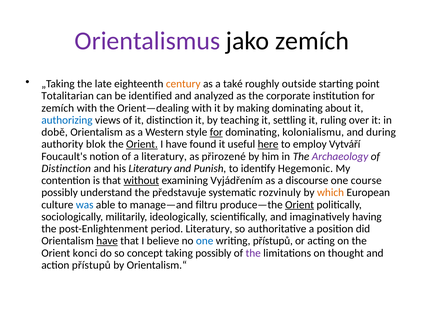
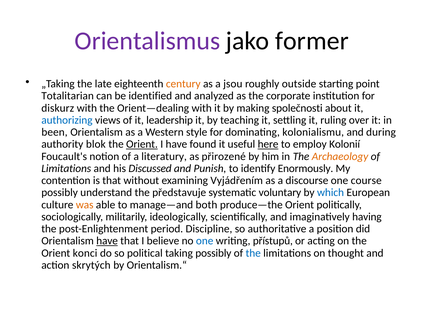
jako zemích: zemích -> former (312, 41)
také: také -> jsou (233, 84)
zemích: zemích -> diskurz (58, 108)
making dominating: dominating -> společnosti (297, 108)
it distinction: distinction -> leadership (170, 120)
době: době -> been (55, 132)
for underline: present -> none (216, 132)
Vytváří: Vytváří -> Kolonií (345, 144)
Archaeology colour: purple -> orange (340, 156)
Distinction: Distinction -> Limitations (66, 168)
his Literatury: Literatury -> Discussed (150, 168)
Hegemonic: Hegemonic -> Enormously (306, 168)
without underline: present -> none (141, 180)
rozvinuly: rozvinuly -> voluntary (280, 193)
which colour: orange -> blue (331, 193)
was colour: blue -> orange (85, 205)
filtru: filtru -> both (206, 205)
Orient underline: present -> none (300, 205)
period Literatury: Literatury -> Discipline (209, 229)
concept: concept -> political (145, 253)
the colour: purple -> blue (253, 253)
action přístupů: přístupů -> skrytých (91, 265)
